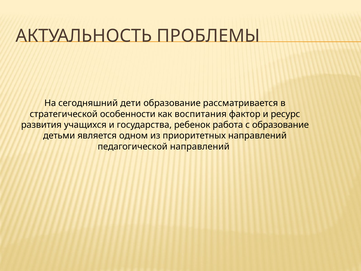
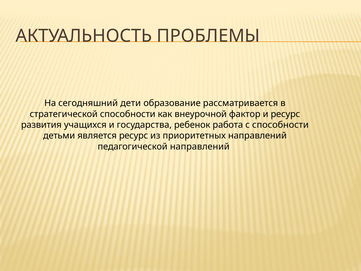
стратегической особенности: особенности -> способности (128, 114)
воспитания: воспитания -> внеурочной (201, 114)
с образование: образование -> способности (280, 125)
является одном: одном -> ресурс (134, 136)
